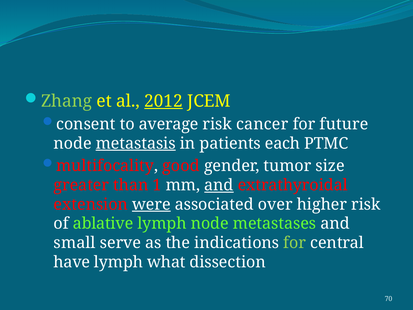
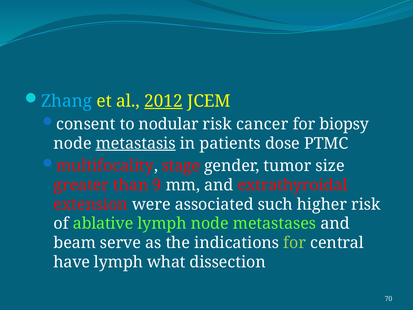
Zhang colour: light green -> light blue (67, 101)
average: average -> nodular (169, 124)
future: future -> biopsy (344, 124)
each: each -> dose (282, 143)
good: good -> stage (181, 166)
1: 1 -> 9 (157, 185)
and underline: present -> none (219, 185)
were underline: present -> none (151, 204)
over: over -> such (275, 204)
small: small -> beam (75, 243)
